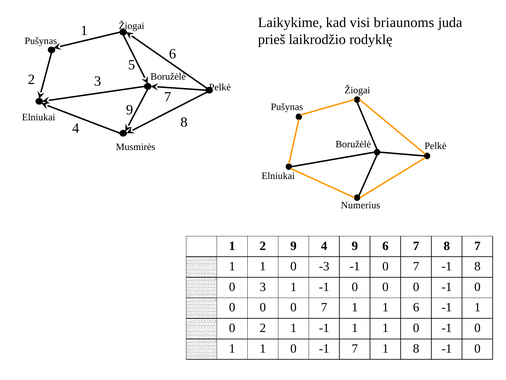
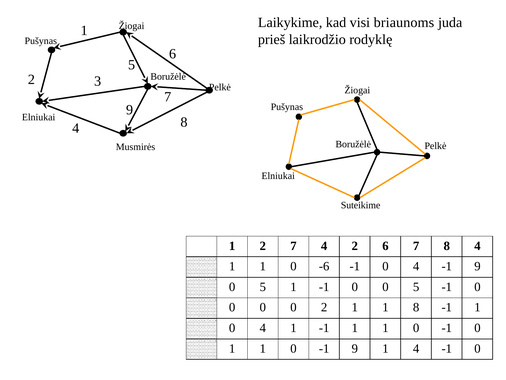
Numerius: Numerius -> Suteikime (361, 205)
2 9: 9 -> 7 (293, 246)
4 9: 9 -> 2 (355, 246)
8 7: 7 -> 4 (477, 246)
-3: -3 -> -6 (324, 266)
-1 0 7: 7 -> 4 (416, 266)
8: 8 -> 9 (477, 266)
3: 3 -> 5 (263, 287)
0: 0 -> 5 (416, 287)
0 0 7: 7 -> 2 (324, 307)
1 6: 6 -> 8 (416, 307)
2: 2 -> 4 (263, 328)
0 -1 7: 7 -> 9 (355, 348)
1 8: 8 -> 4 (416, 348)
